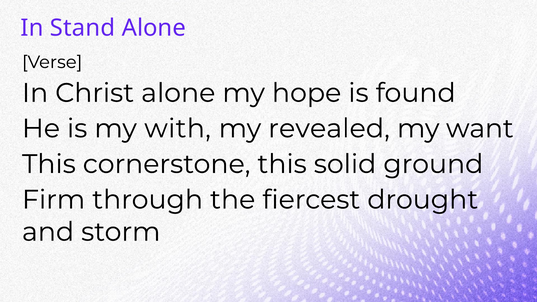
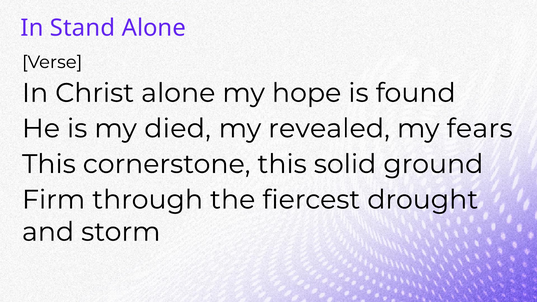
with: with -> died (178, 129)
want: want -> fears (480, 129)
